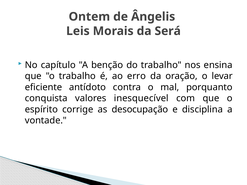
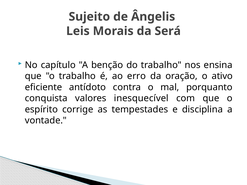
Ontem: Ontem -> Sujeito (89, 17)
levar: levar -> ativo (222, 76)
desocupação: desocupação -> tempestades (140, 110)
